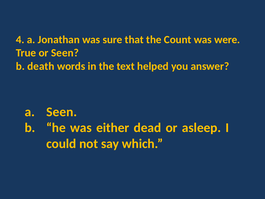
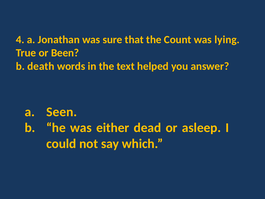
were: were -> lying (227, 40)
or Seen: Seen -> Been (65, 53)
